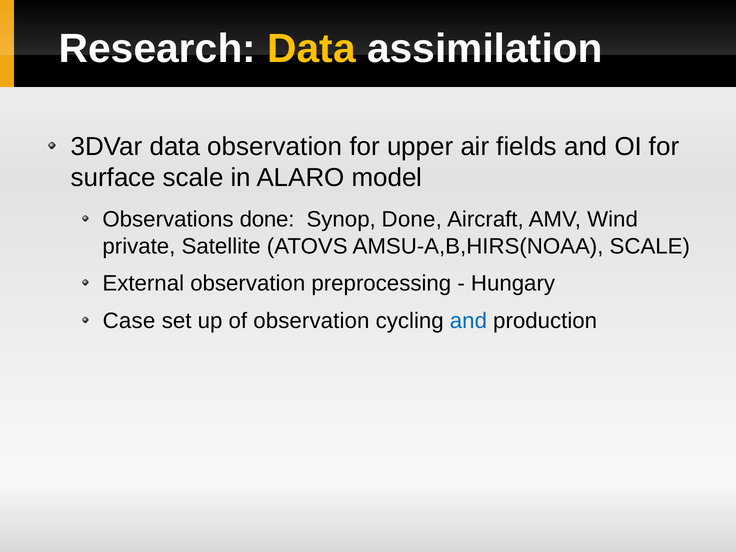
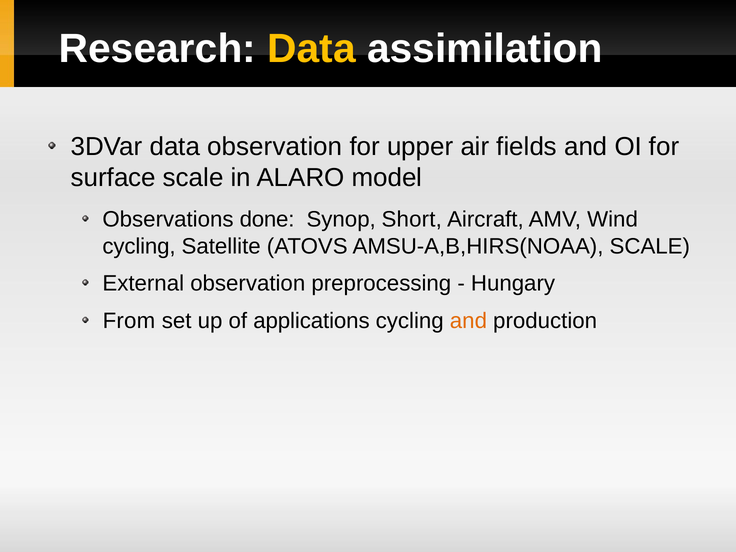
Synop Done: Done -> Short (412, 220)
private: private -> cycling (139, 246)
Case: Case -> From (129, 321)
of observation: observation -> applications (311, 321)
and colour: blue -> orange (468, 321)
